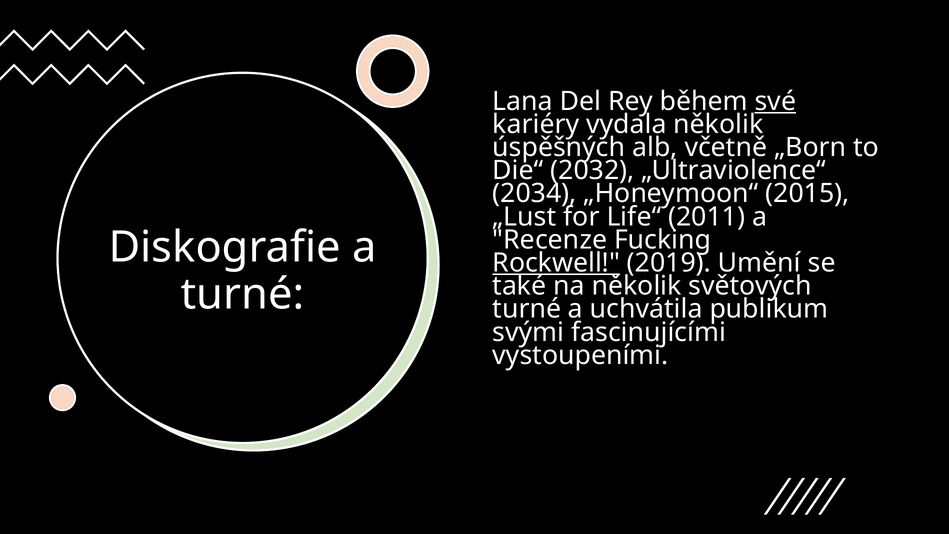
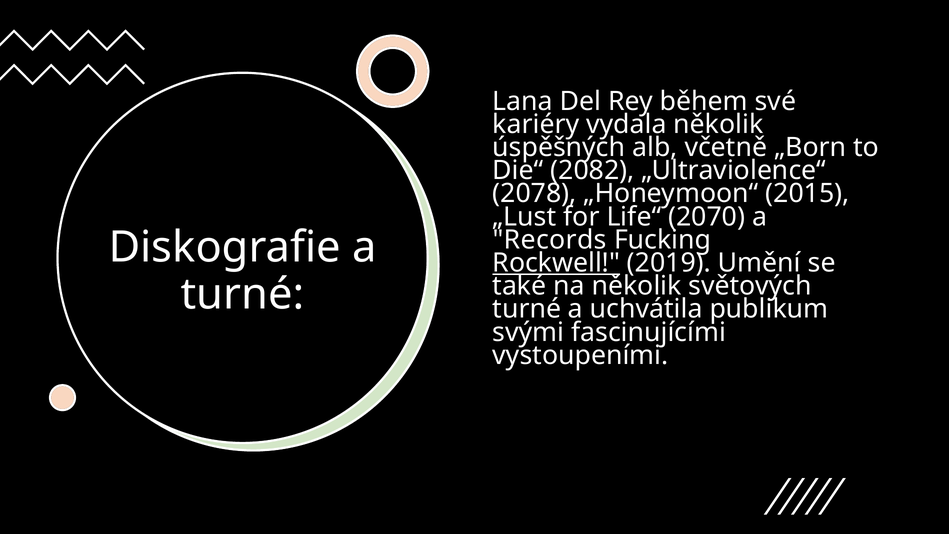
své underline: present -> none (775, 101)
2032: 2032 -> 2082 (592, 170)
2034: 2034 -> 2078 (534, 194)
2011: 2011 -> 2070 (707, 217)
Recenze: Recenze -> Records (550, 240)
